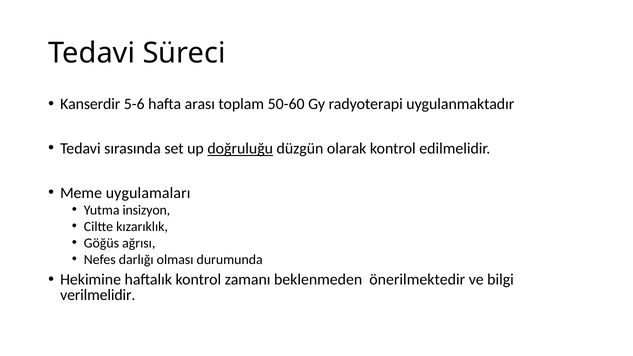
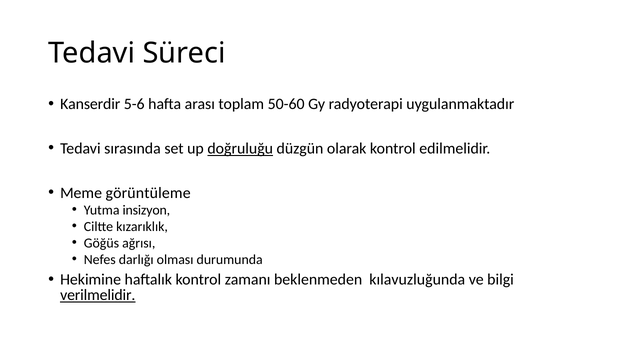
uygulamaları: uygulamaları -> görüntüleme (148, 193)
önerilmektedir: önerilmektedir -> kılavuzluğunda (417, 280)
verilmelidir underline: none -> present (98, 295)
